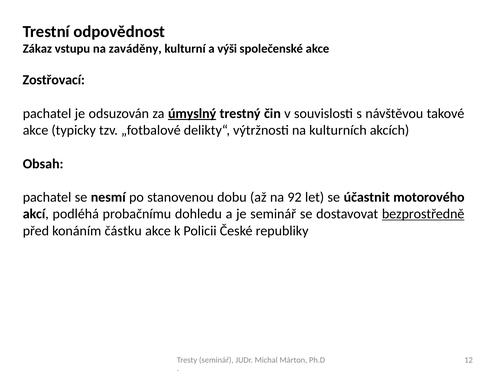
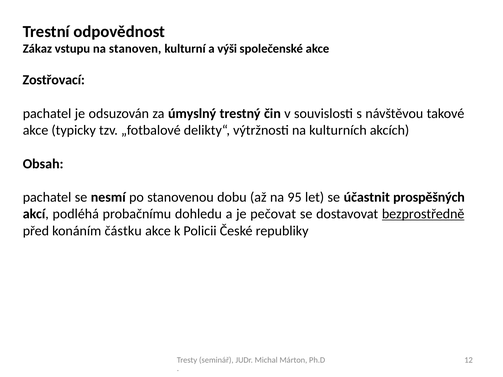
zaváděny: zaváděny -> stanoven (135, 49)
úmyslný underline: present -> none (192, 114)
92: 92 -> 95 (295, 197)
motorového: motorového -> prospěšných (429, 197)
je seminář: seminář -> pečovat (273, 214)
